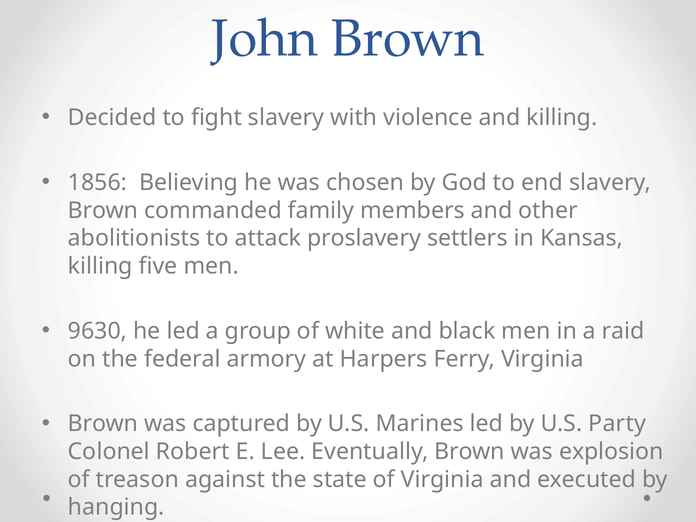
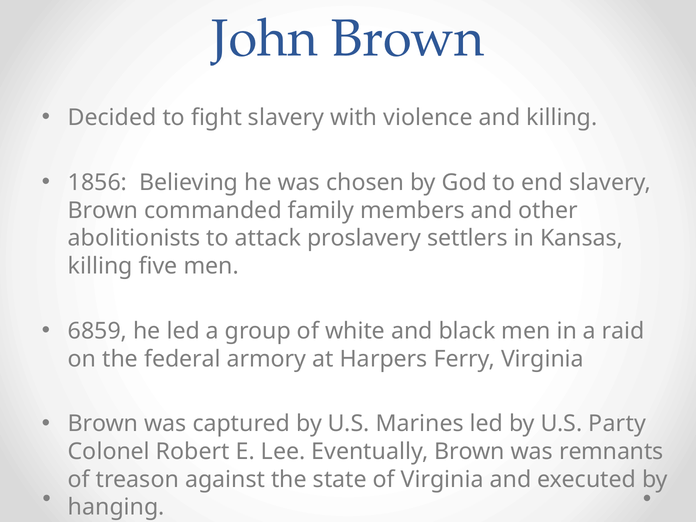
9630: 9630 -> 6859 (97, 331)
explosion: explosion -> remnants (611, 452)
